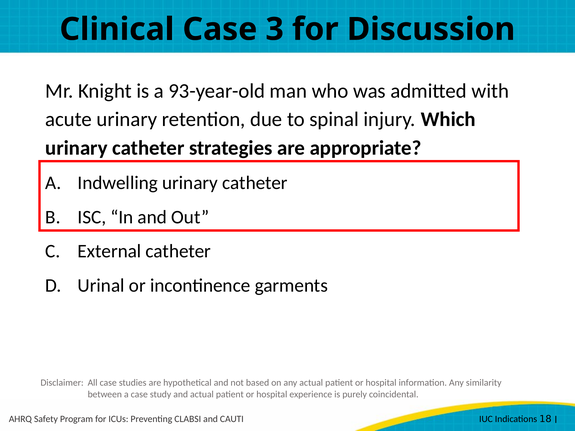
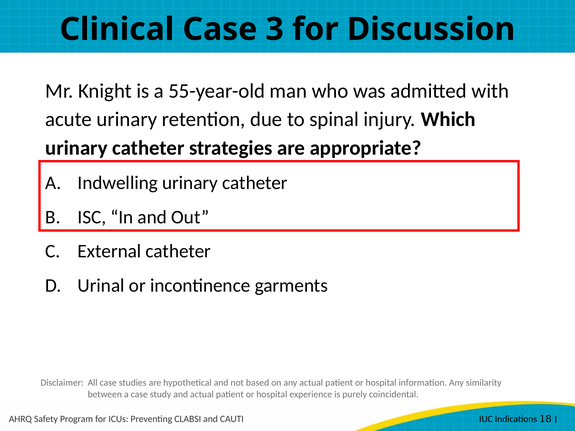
93-year-old: 93-year-old -> 55-year-old (217, 91)
